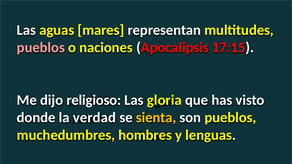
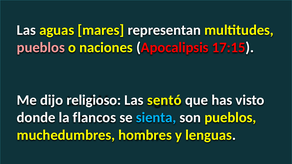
gloria: gloria -> sentó (164, 100)
verdad: verdad -> flancos (94, 118)
sienta colour: yellow -> light blue (156, 118)
